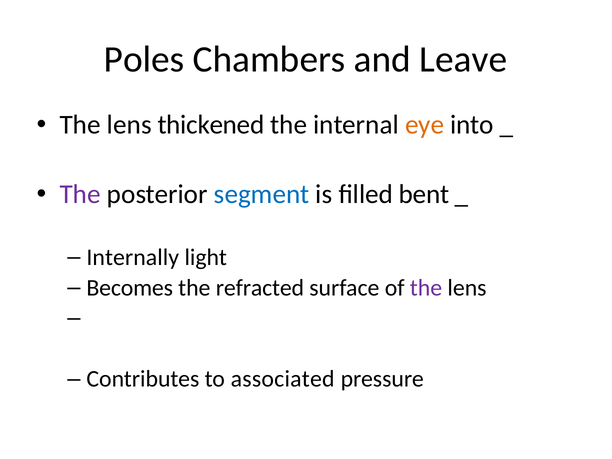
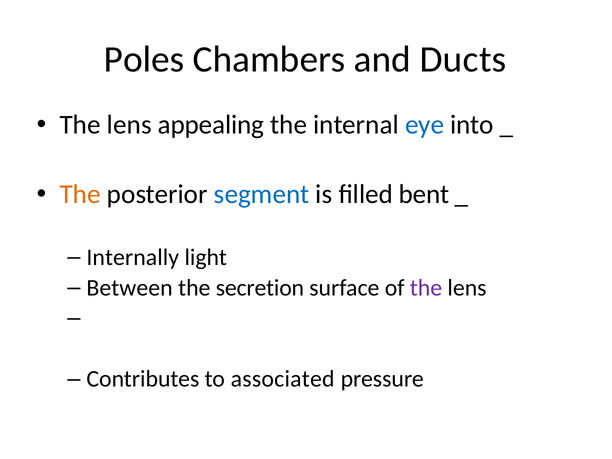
Leave: Leave -> Ducts (463, 59)
thickened: thickened -> appealing (211, 125)
eye colour: orange -> blue (425, 125)
The colour: purple -> orange (80, 194)
Becomes: Becomes -> Between (130, 288)
refracted: refracted -> secretion (260, 288)
